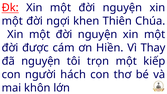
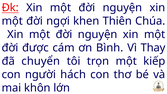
Hiền: Hiền -> Bình (110, 48)
đã nguyện: nguyện -> chuyển (41, 61)
